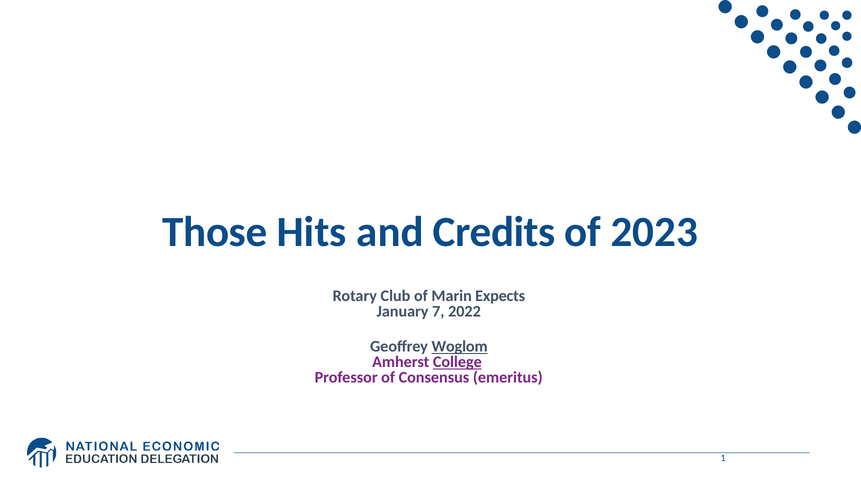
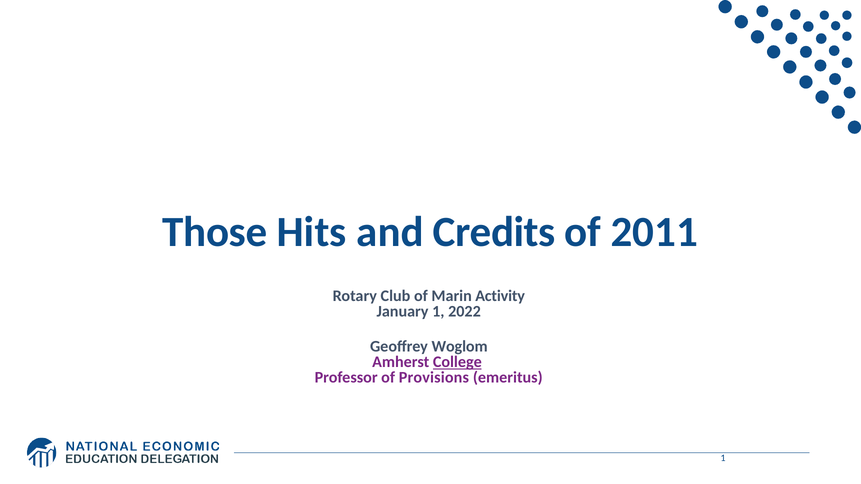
2023: 2023 -> 2011 (654, 232)
Expects: Expects -> Activity (500, 296)
January 7: 7 -> 1 (438, 312)
Woglom underline: present -> none (460, 347)
Consensus: Consensus -> Provisions (434, 378)
